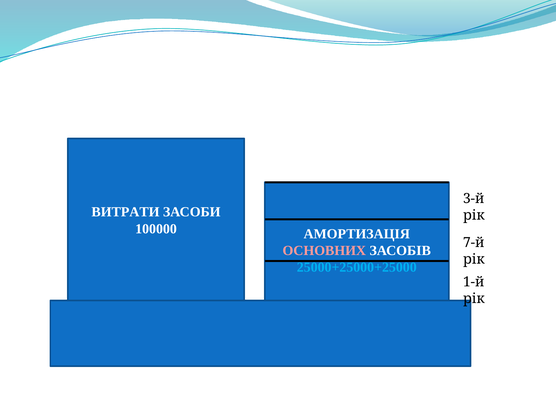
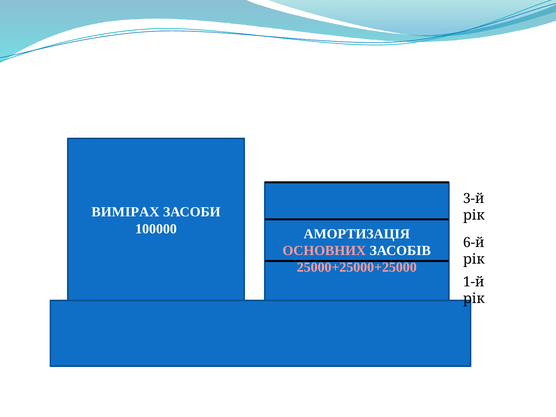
ВИТРАТИ: ВИТРАТИ -> ВИМІРАХ (125, 212)
7-й: 7-й -> 6-й (474, 242)
25000+25000+25000 colour: light blue -> pink (357, 267)
